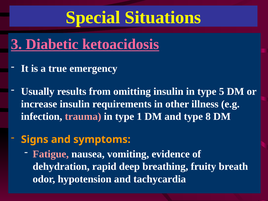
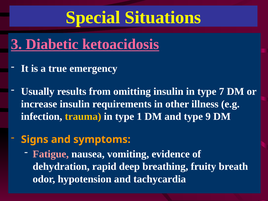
5: 5 -> 7 (222, 91)
trauma colour: pink -> yellow (83, 116)
8: 8 -> 9 (208, 116)
